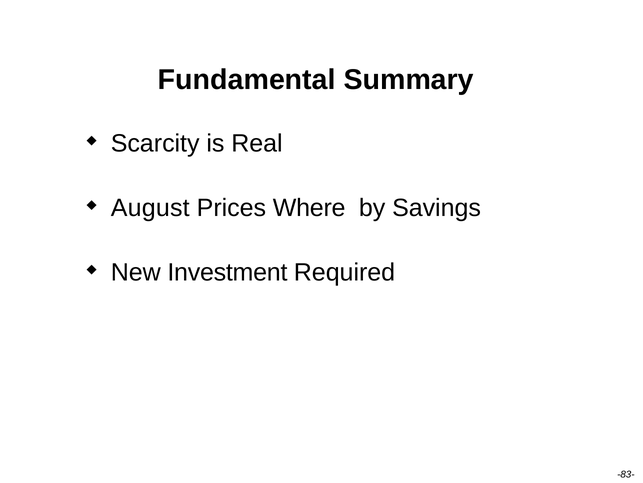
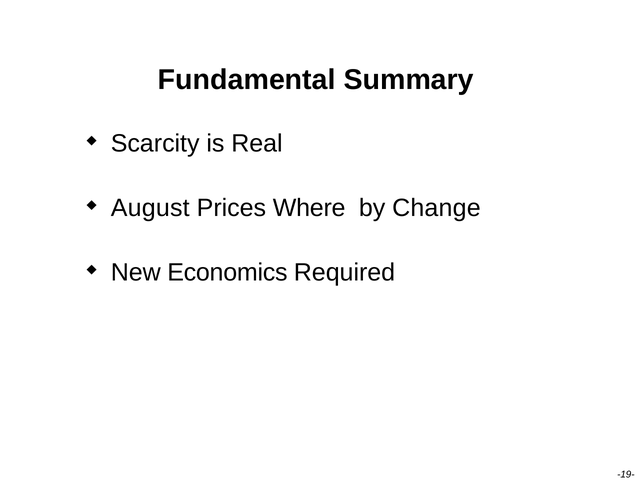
Savings: Savings -> Change (436, 208)
Investment: Investment -> Economics (227, 272)
-83-: -83- -> -19- (626, 474)
